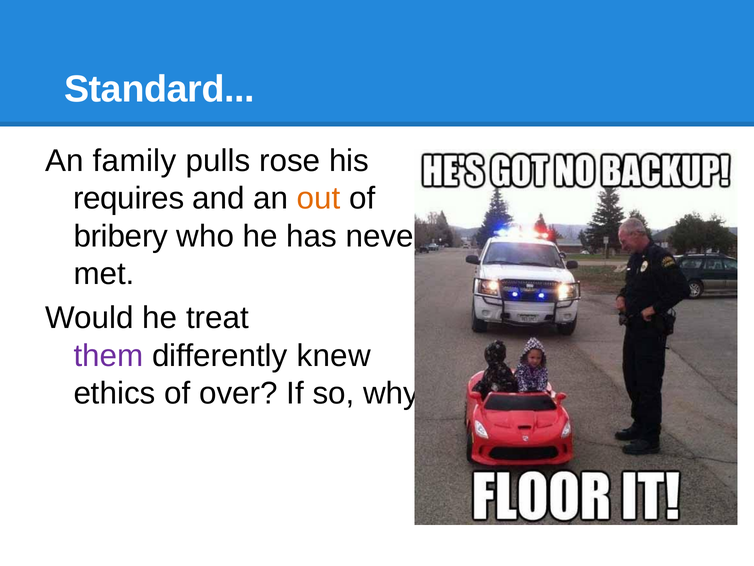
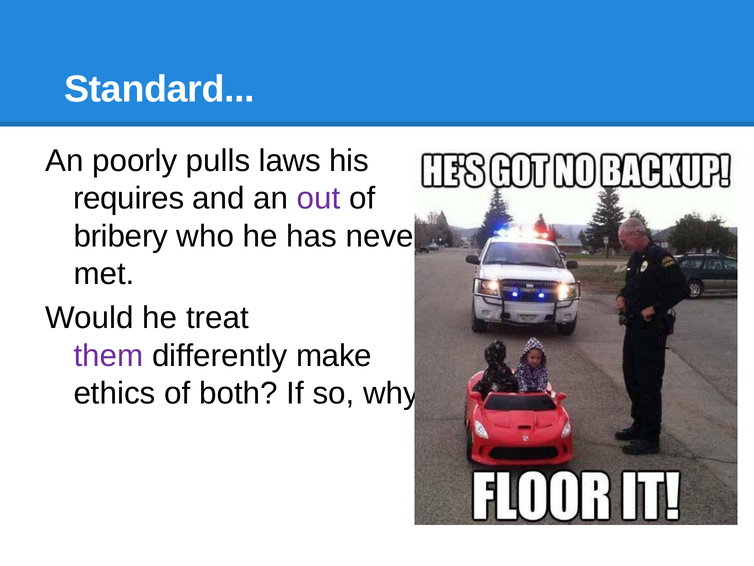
family: family -> poorly (135, 161)
rose: rose -> laws (290, 161)
out colour: orange -> purple (319, 198)
knew: knew -> make (334, 355)
over: over -> both (238, 393)
